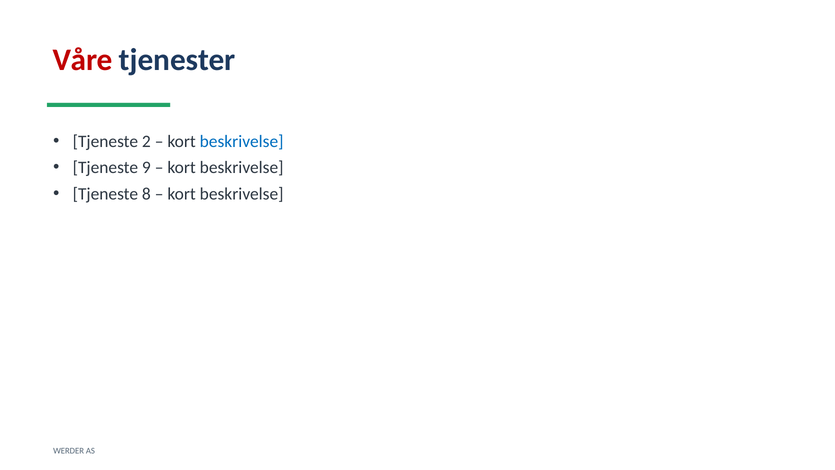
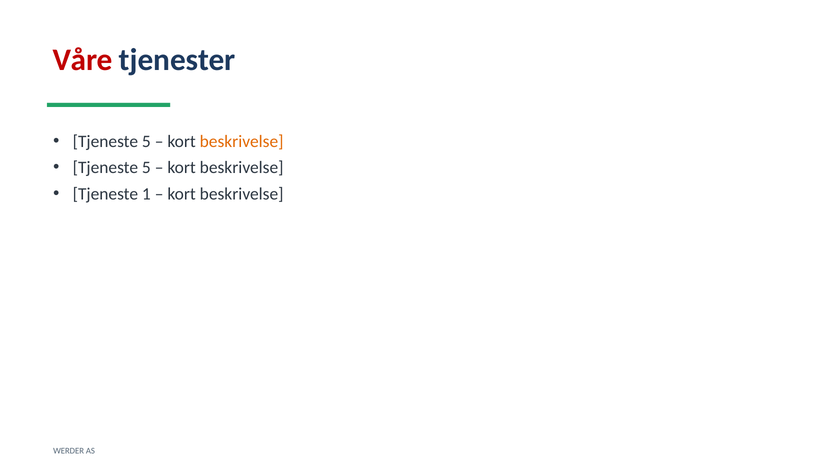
2: 2 -> 5 (146, 141)
beskrivelse colour: blue -> orange (242, 141)
9: 9 -> 5 (146, 168)
8: 8 -> 1 (146, 194)
